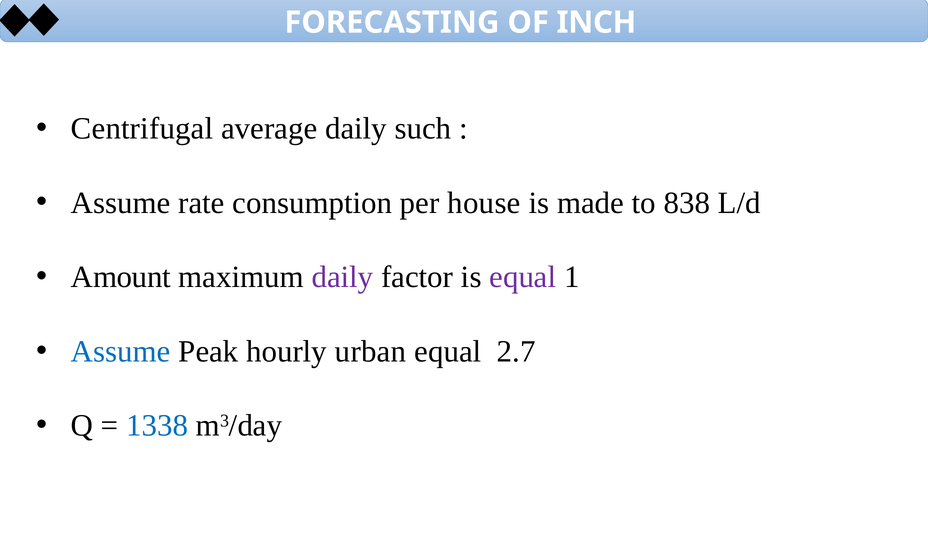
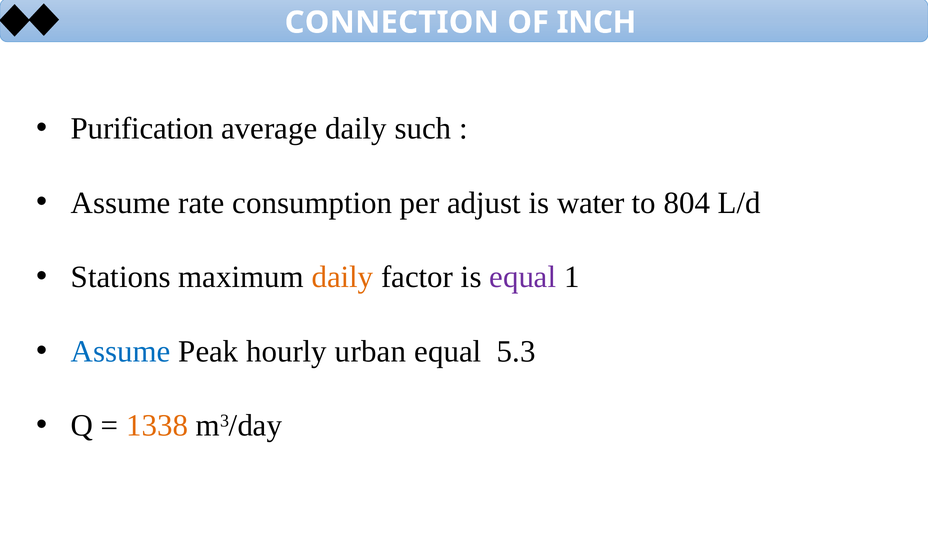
FORECASTING: FORECASTING -> CONNECTION (392, 22)
Centrifugal: Centrifugal -> Purification (142, 129)
house: house -> adjust (484, 203)
made: made -> water (591, 203)
838: 838 -> 804 (687, 203)
Amount: Amount -> Stations (121, 277)
daily colour: purple -> orange (342, 277)
2.7: 2.7 -> 5.3 (516, 351)
1338 colour: blue -> orange (157, 426)
